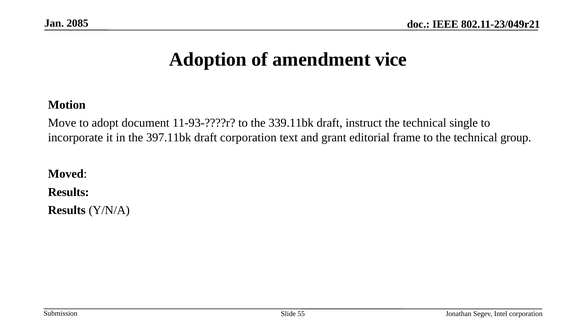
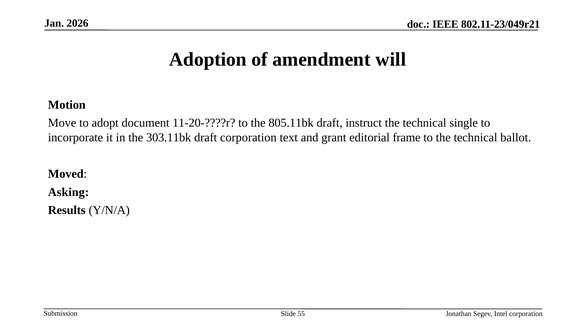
2085: 2085 -> 2026 (78, 23)
vice: vice -> will (391, 59)
11-93-????r: 11-93-????r -> 11-20-????r (204, 123)
339.11bk: 339.11bk -> 805.11bk (291, 123)
397.11bk: 397.11bk -> 303.11bk (169, 137)
group: group -> ballot (516, 137)
Results: Results -> Asking (68, 192)
